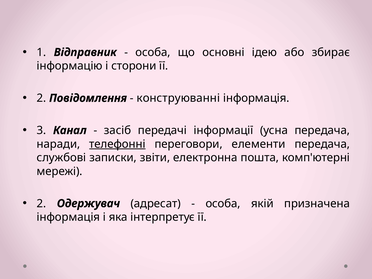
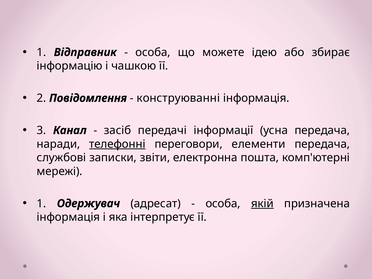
основні: основні -> можете (223, 52)
сторони: сторони -> чашкою (134, 66)
2: 2 -> 1 (41, 204)
якій underline: none -> present (262, 204)
